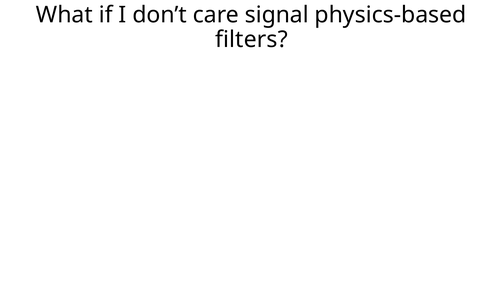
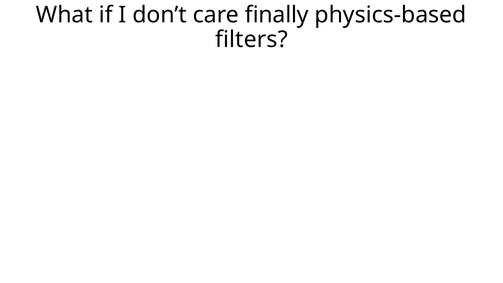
signal: signal -> finally (277, 15)
